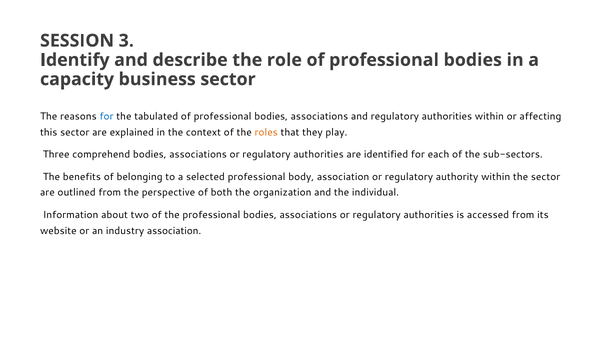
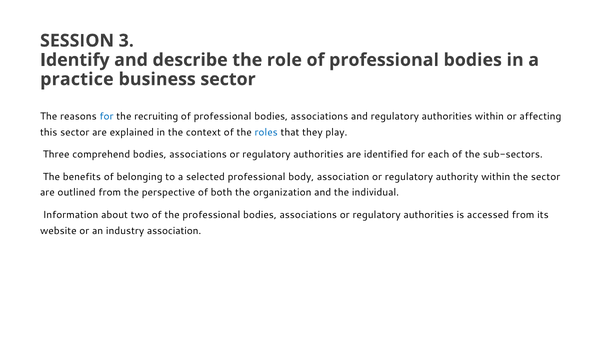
capacity: capacity -> practice (77, 79)
tabulated: tabulated -> recruiting (156, 116)
roles colour: orange -> blue (266, 132)
